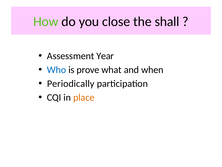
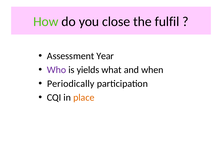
shall: shall -> fulfil (167, 21)
Who colour: blue -> purple (57, 70)
prove: prove -> yields (88, 70)
